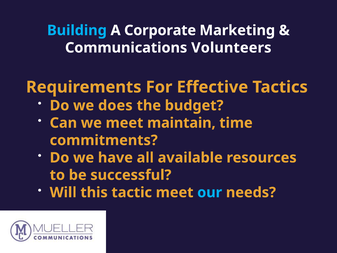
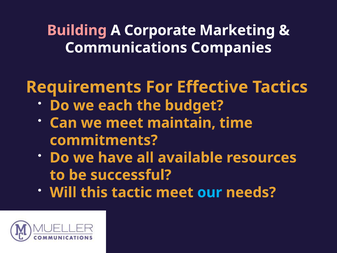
Building colour: light blue -> pink (77, 30)
Volunteers: Volunteers -> Companies (231, 48)
does: does -> each (115, 105)
